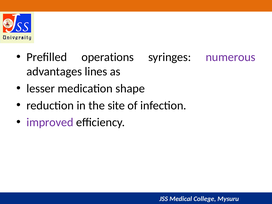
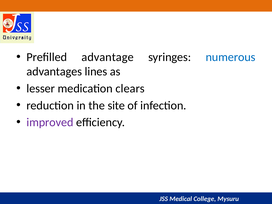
operations: operations -> advantage (108, 57)
numerous colour: purple -> blue (231, 57)
shape: shape -> clears (130, 89)
